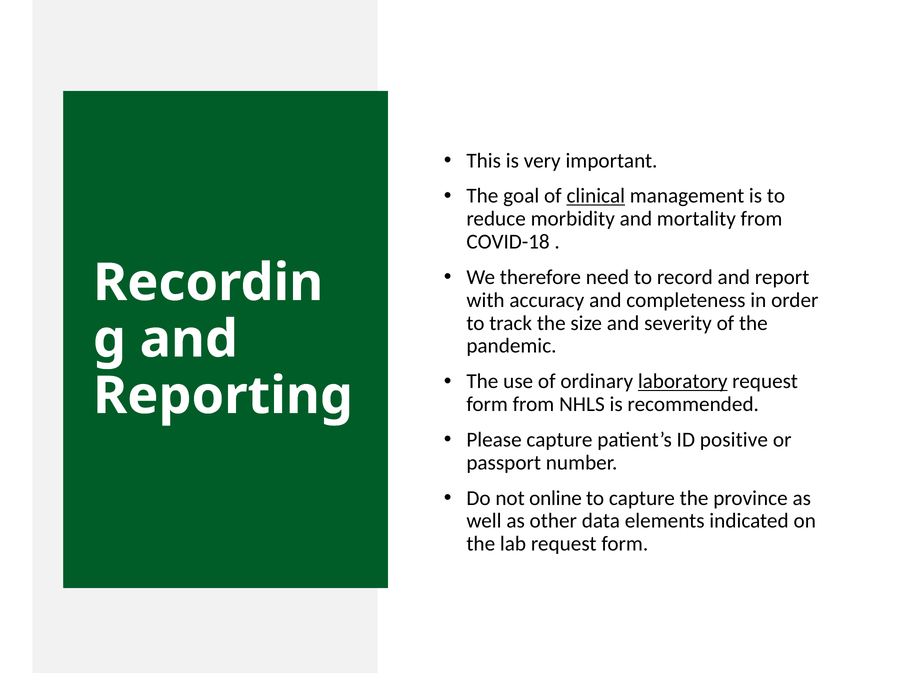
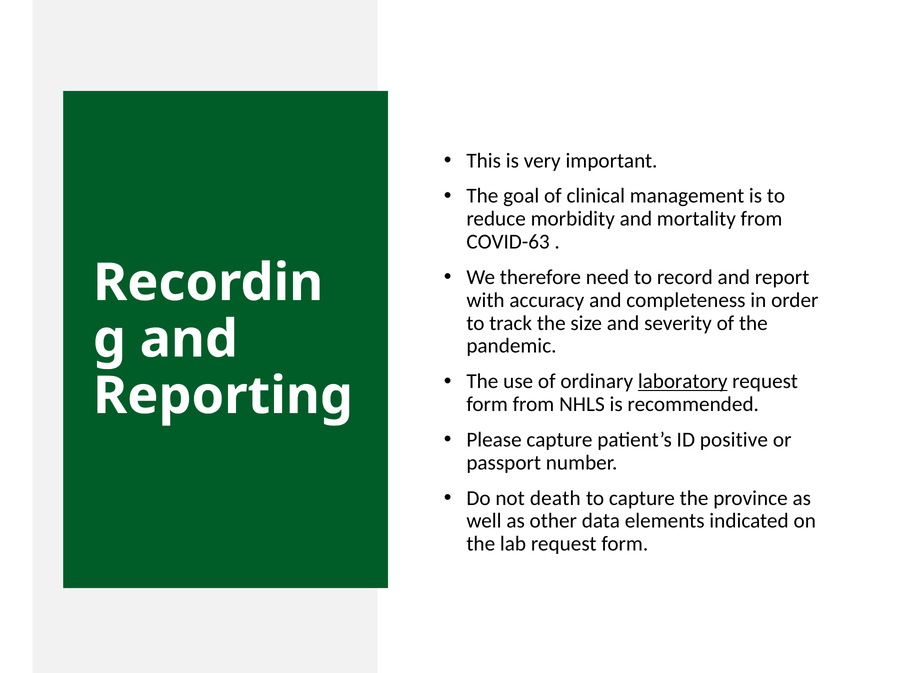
clinical underline: present -> none (596, 196)
COVID-18: COVID-18 -> COVID-63 (508, 242)
online: online -> death (555, 498)
